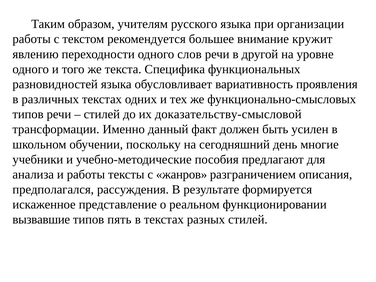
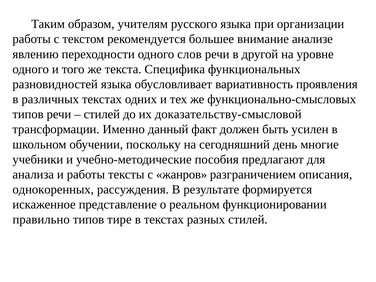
кружит: кружит -> анализе (312, 39)
предполагался: предполагался -> однокоренных (53, 189)
вызвавшие: вызвавшие -> правильно (41, 220)
пять: пять -> тире (119, 220)
